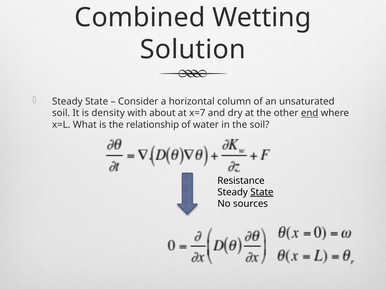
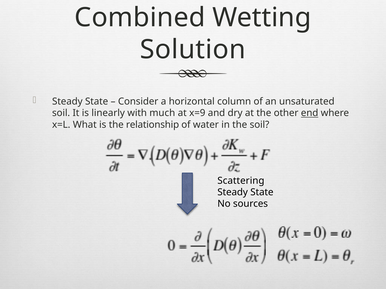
density: density -> linearly (108, 113)
about: about -> much (162, 113)
x=7: x=7 -> x=9 (197, 113)
Resistance: Resistance -> Scattering (241, 181)
State underline: present -> none (262, 193)
